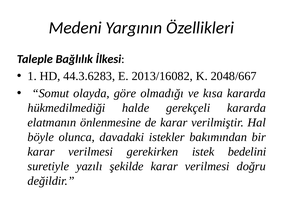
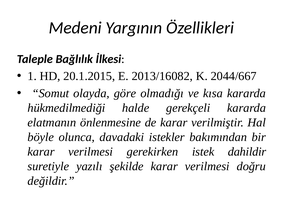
44.3.6283: 44.3.6283 -> 20.1.2015 (89, 76)
2048/667: 2048/667 -> 2044/667 (234, 76)
bedelini: bedelini -> dahildir (247, 152)
